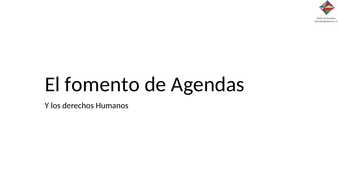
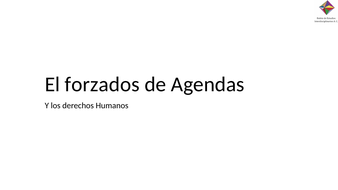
fomento: fomento -> forzados (102, 84)
